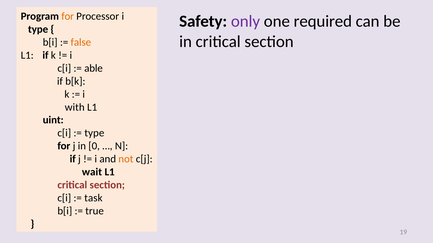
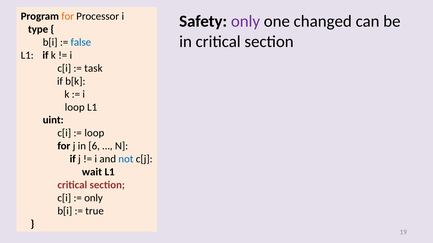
required: required -> changed (323, 21)
false colour: orange -> blue (81, 42)
able: able -> task (93, 68)
with: with -> loop (75, 107)
type: type -> loop (94, 133)
0: 0 -> 6 (94, 146)
not colour: orange -> blue (126, 159)
task: task -> only (94, 198)
